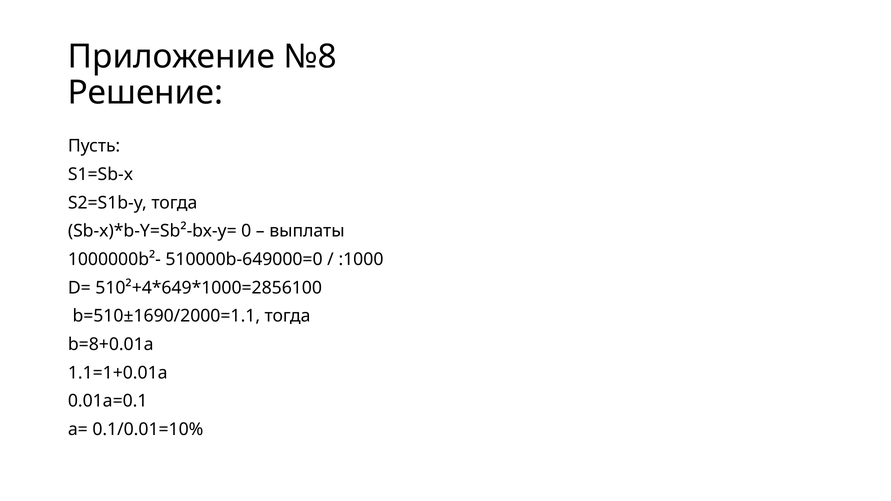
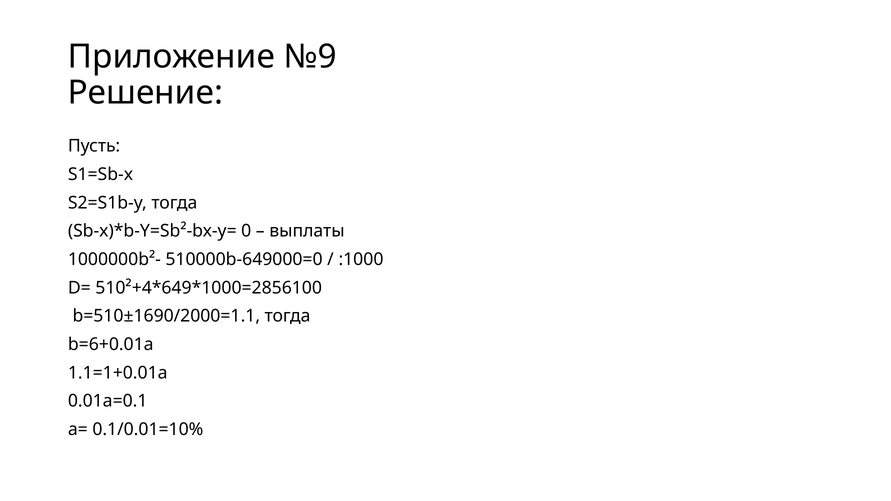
№8: №8 -> №9 (310, 57)
b=8+0.01a: b=8+0.01a -> b=6+0.01a (111, 345)
